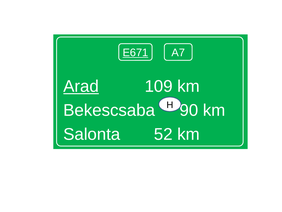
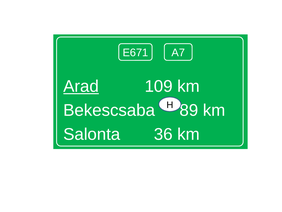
E671 underline: present -> none (135, 53)
90: 90 -> 89 (189, 110)
52: 52 -> 36 (163, 134)
